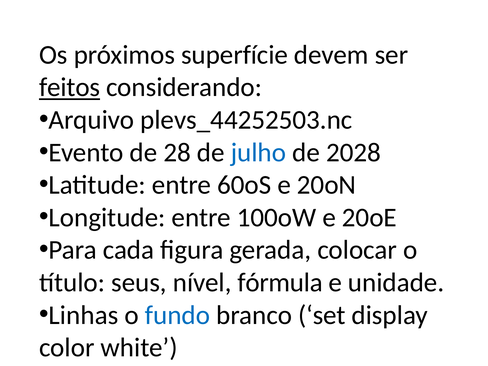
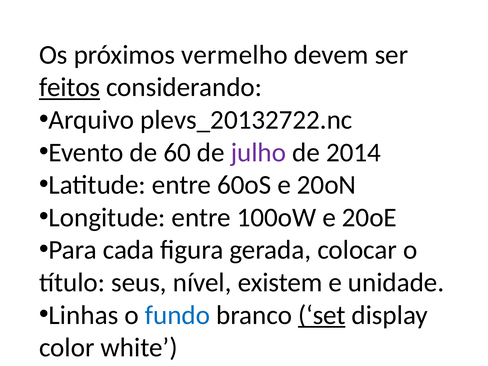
superfície: superfície -> vermelho (234, 55)
plevs_44252503.nc: plevs_44252503.nc -> plevs_20132722.nc (246, 120)
28: 28 -> 60 (177, 152)
julho colour: blue -> purple (258, 152)
2028: 2028 -> 2014 (353, 152)
fórmula: fórmula -> existem (280, 283)
set underline: none -> present (322, 315)
